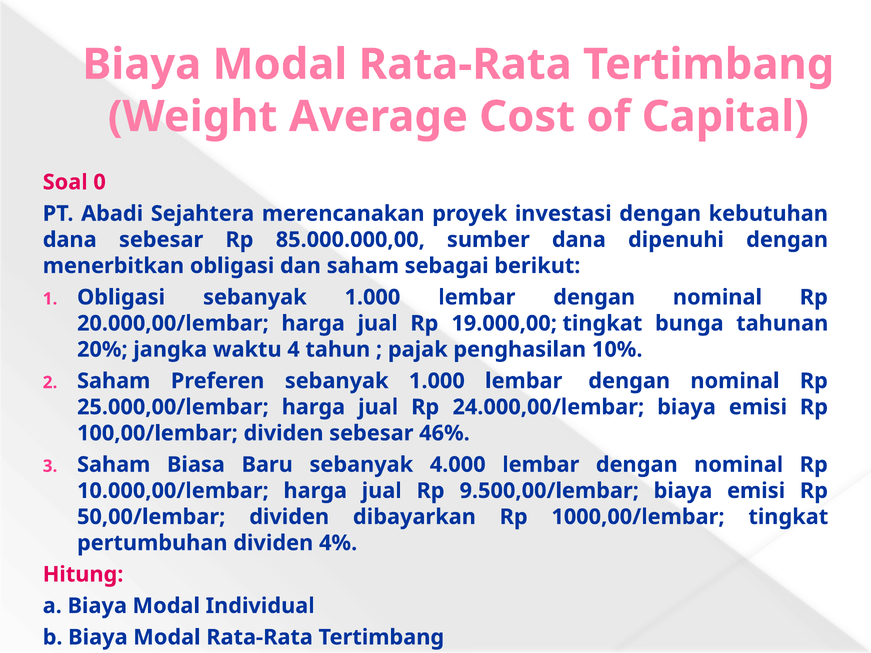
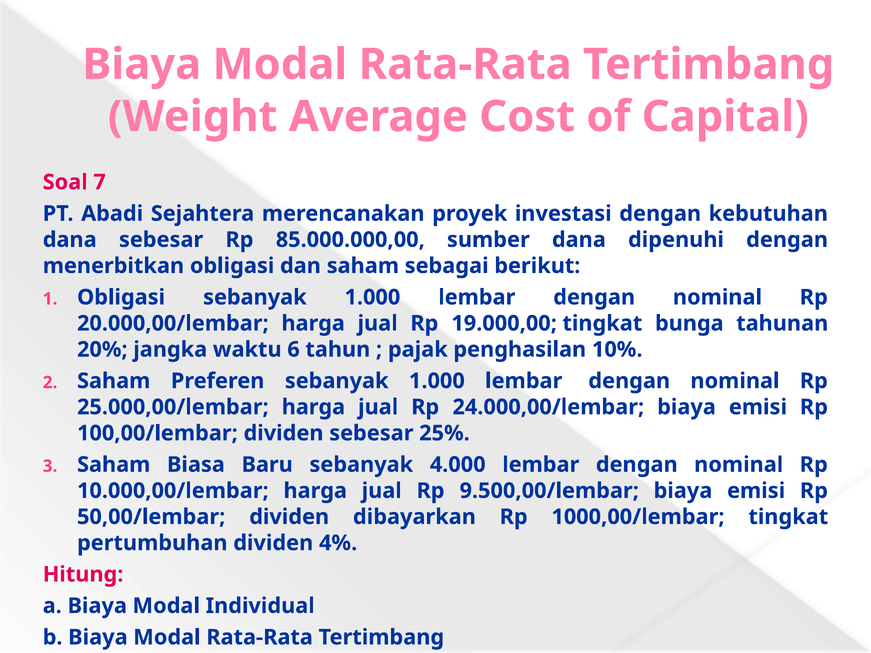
0: 0 -> 7 (100, 182)
4: 4 -> 6 (294, 350)
46%: 46% -> 25% (444, 433)
